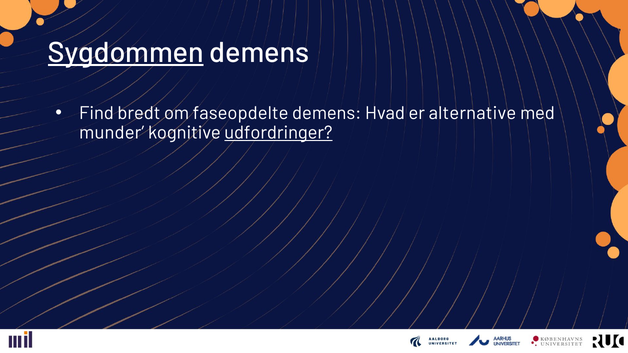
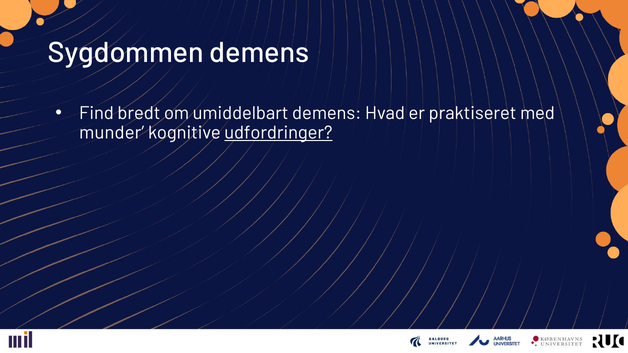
Sygdommen underline: present -> none (126, 53)
faseopdelte: faseopdelte -> umiddelbart (241, 113)
alternative: alternative -> praktiseret (473, 113)
